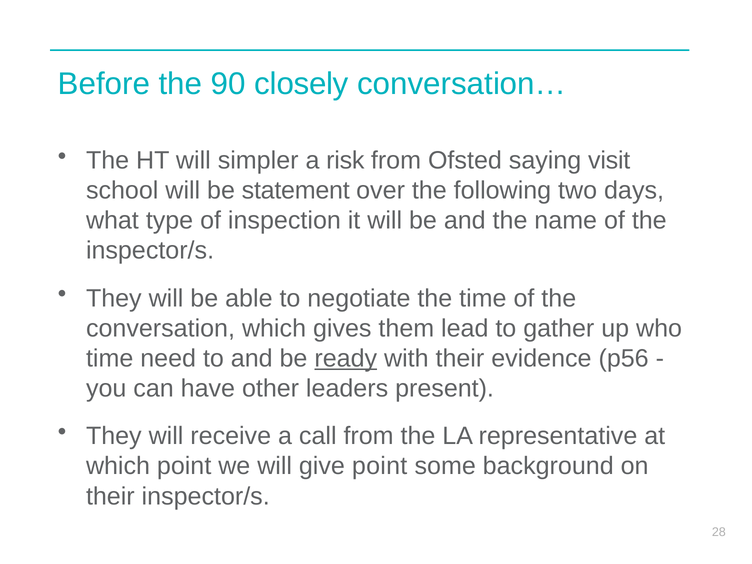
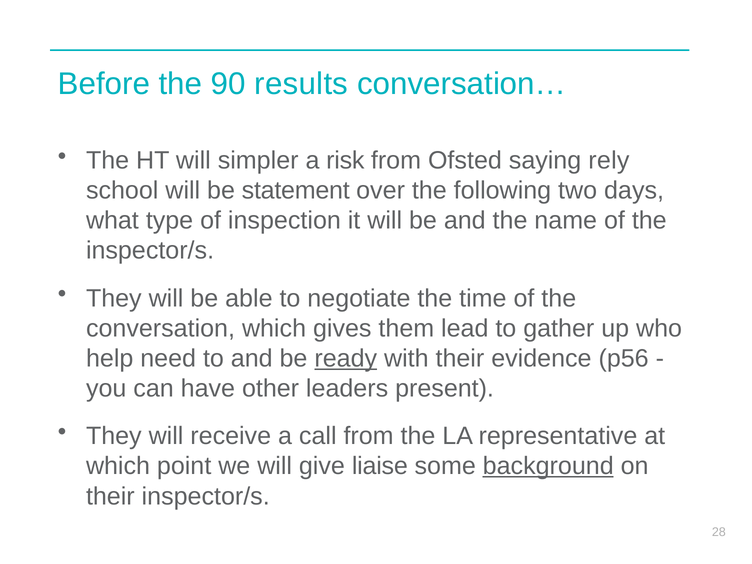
closely: closely -> results (301, 84)
visit: visit -> rely (609, 160)
time: time -> help (110, 358)
give point: point -> liaise (380, 466)
background underline: none -> present (548, 466)
